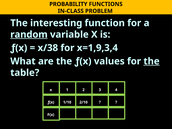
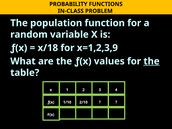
interesting: interesting -> population (56, 23)
random underline: present -> none (29, 34)
x/38: x/38 -> x/18 (48, 48)
x=1,9,3,4: x=1,9,3,4 -> x=1,2,3,9 (97, 48)
